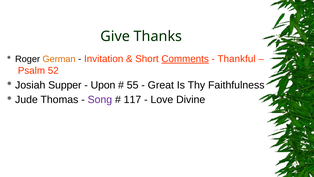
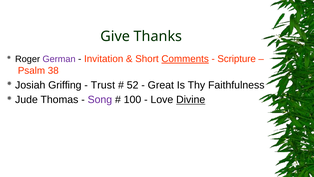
German colour: orange -> purple (59, 59)
Thankful: Thankful -> Scripture (237, 59)
52: 52 -> 38 (53, 71)
Supper: Supper -> Griffing (65, 85)
Upon: Upon -> Trust (103, 85)
55: 55 -> 52 (133, 85)
117: 117 -> 100 (132, 100)
Divine underline: none -> present (191, 100)
